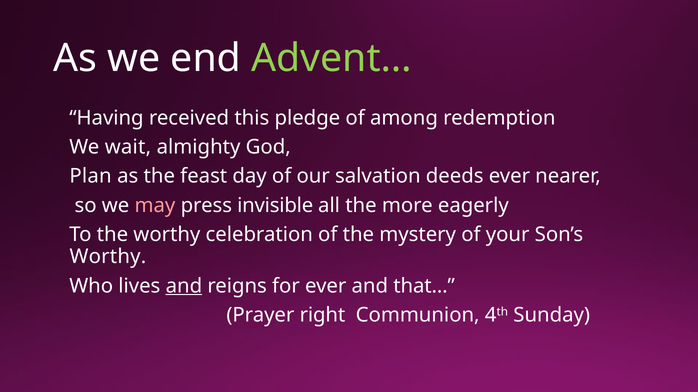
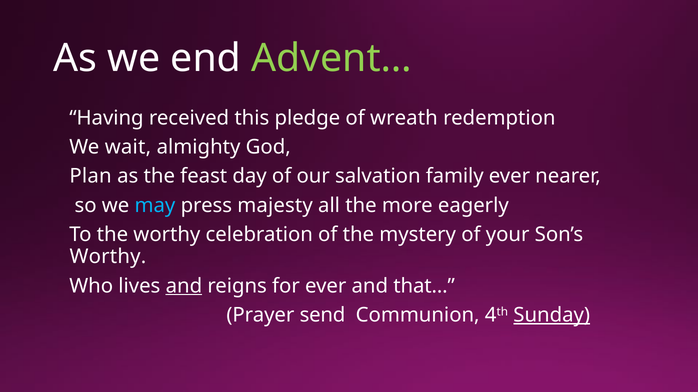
among: among -> wreath (404, 118)
deeds: deeds -> family (455, 177)
may colour: pink -> light blue (155, 206)
invisible: invisible -> majesty (275, 206)
right: right -> send (323, 316)
Sunday underline: none -> present (552, 316)
